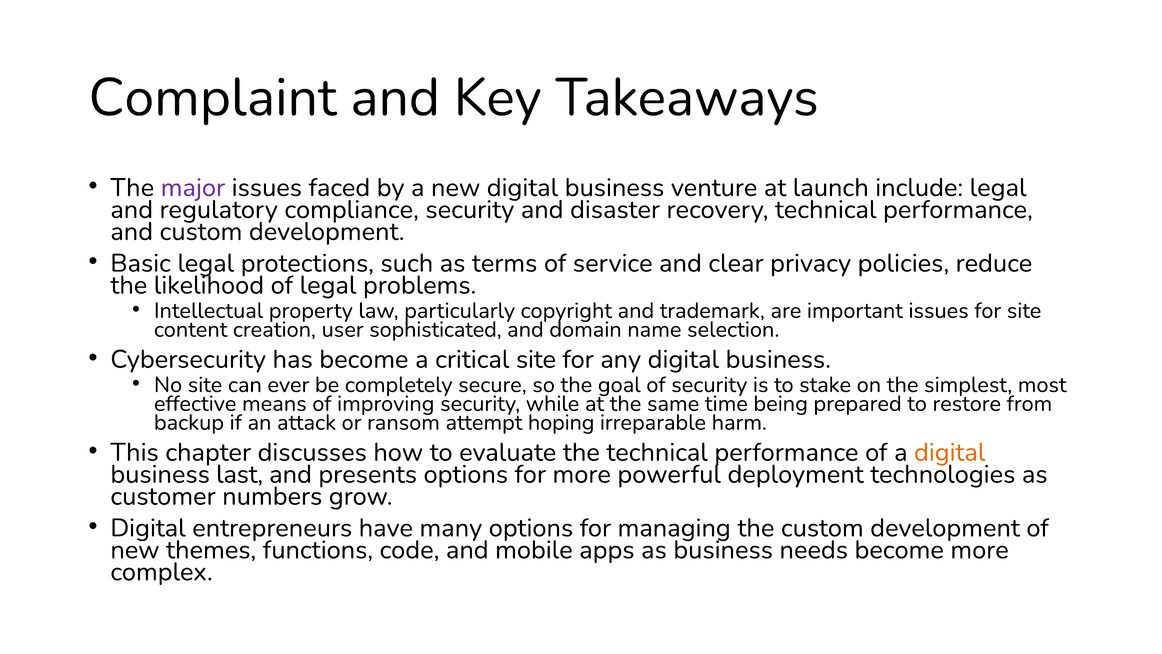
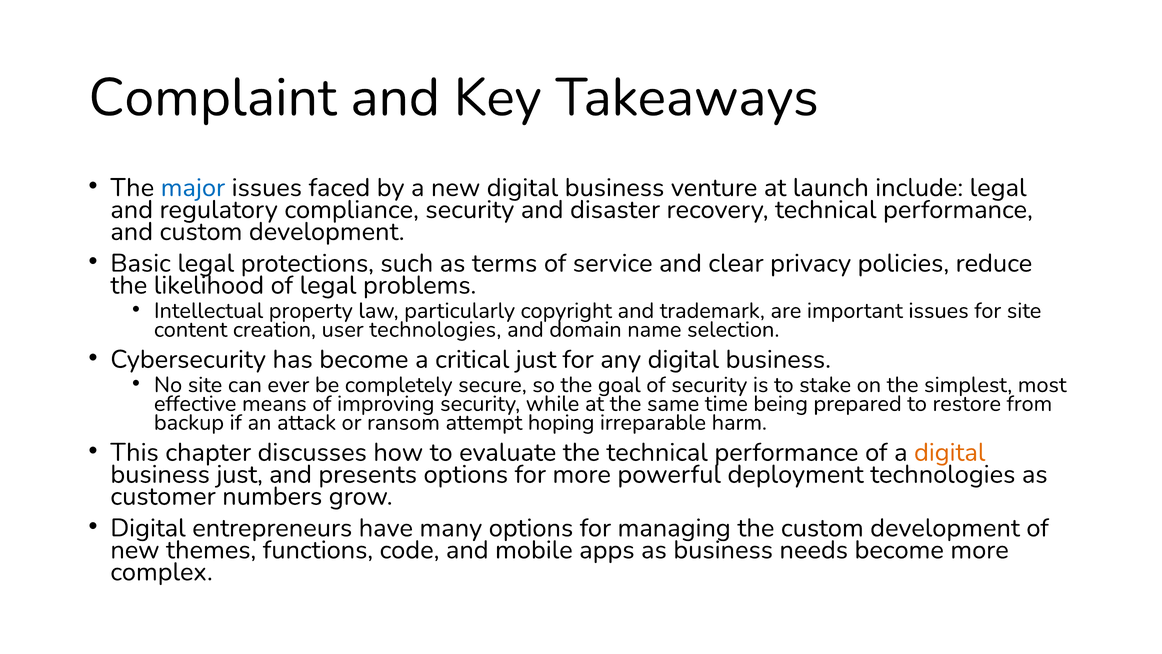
major colour: purple -> blue (193, 188)
user sophisticated: sophisticated -> technologies (435, 329)
critical site: site -> just (536, 359)
business last: last -> just (240, 474)
